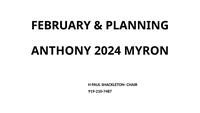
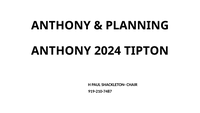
FEBRUARY: FEBRUARY -> ANTHONY (61, 25)
MYRON: MYRON -> TIPTON (146, 51)
